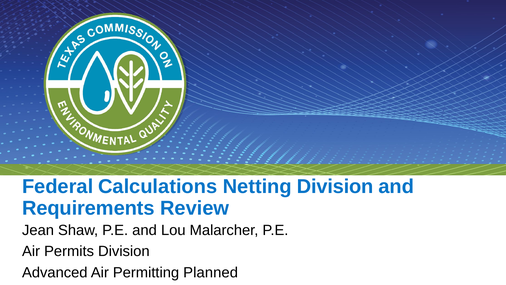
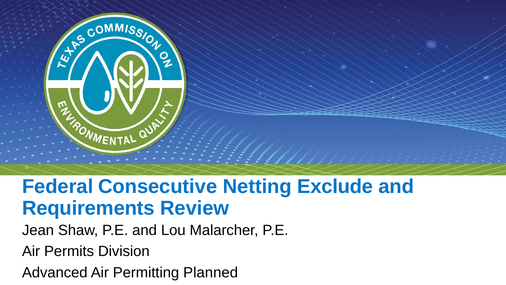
Calculations: Calculations -> Consecutive (158, 186)
Netting Division: Division -> Exclude (335, 186)
